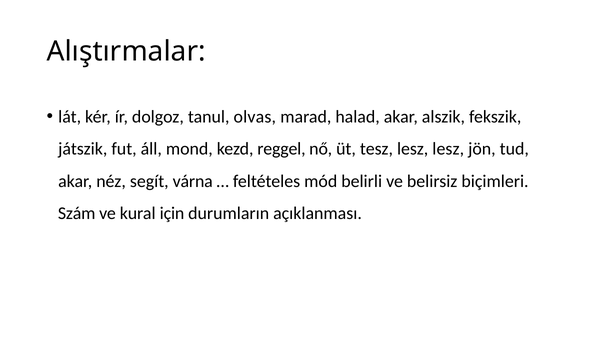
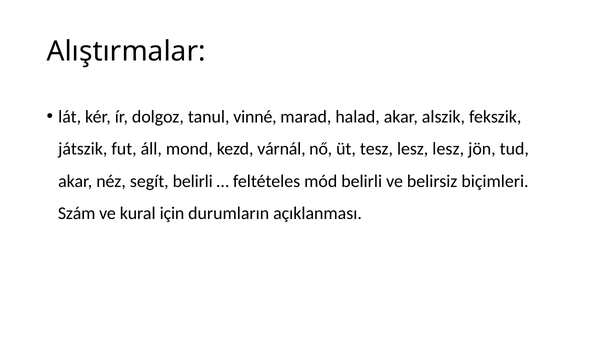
olvas: olvas -> vinné (255, 117)
reggel: reggel -> várnál (281, 149)
segít várna: várna -> belirli (193, 181)
